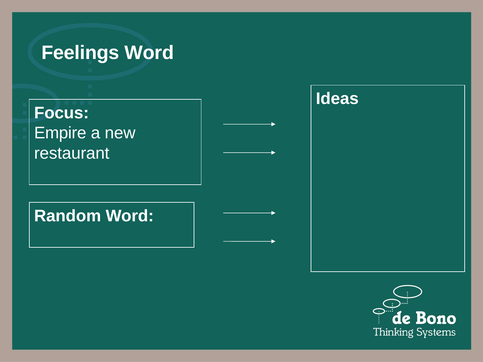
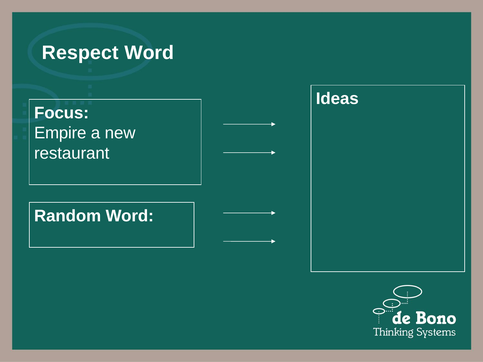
Feelings: Feelings -> Respect (80, 53)
